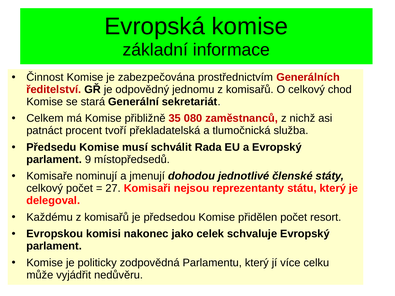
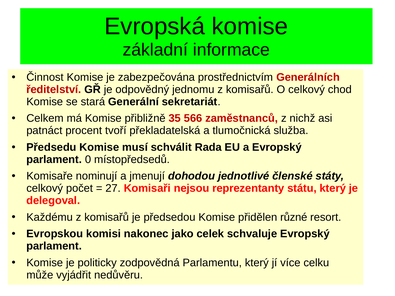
080: 080 -> 566 (193, 118)
9: 9 -> 0 (88, 160)
přidělen počet: počet -> různé (294, 217)
